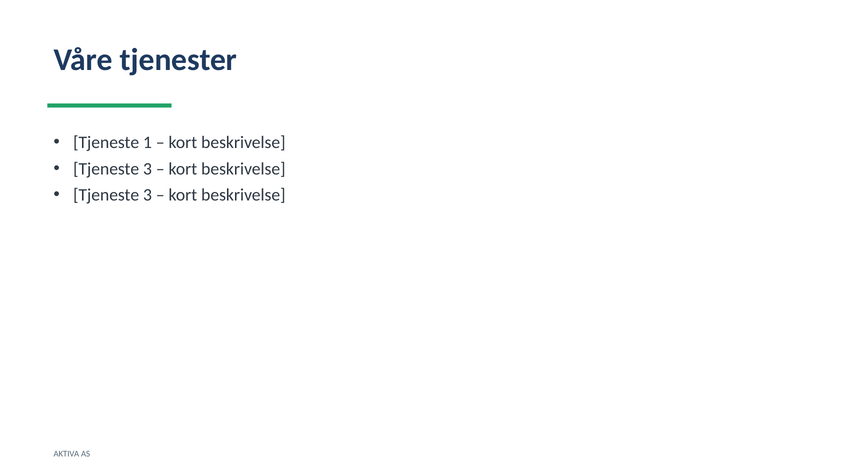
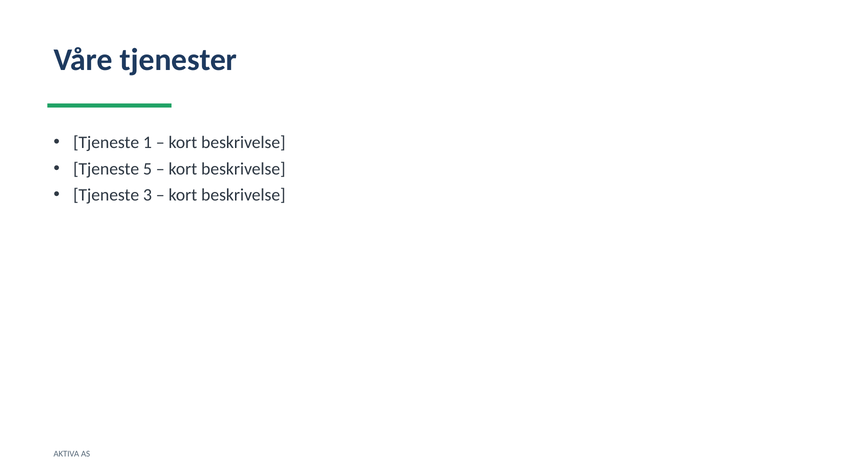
3: 3 -> 5 (147, 169)
